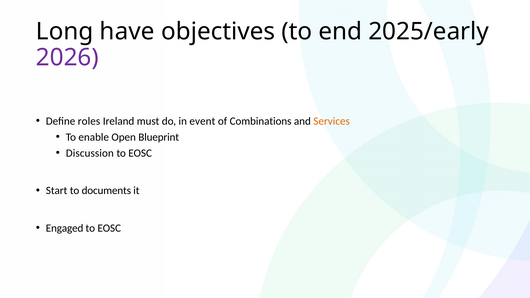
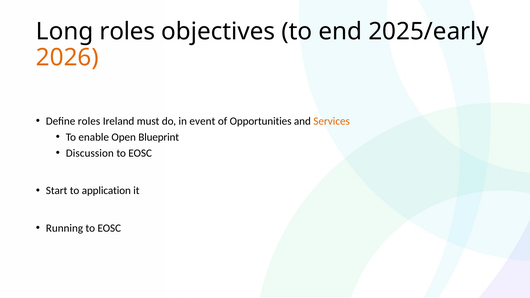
Long have: have -> roles (127, 31)
2026 colour: purple -> orange (67, 58)
Combinations: Combinations -> Opportunities (261, 121)
documents: documents -> application (106, 191)
Engaged: Engaged -> Running (64, 228)
